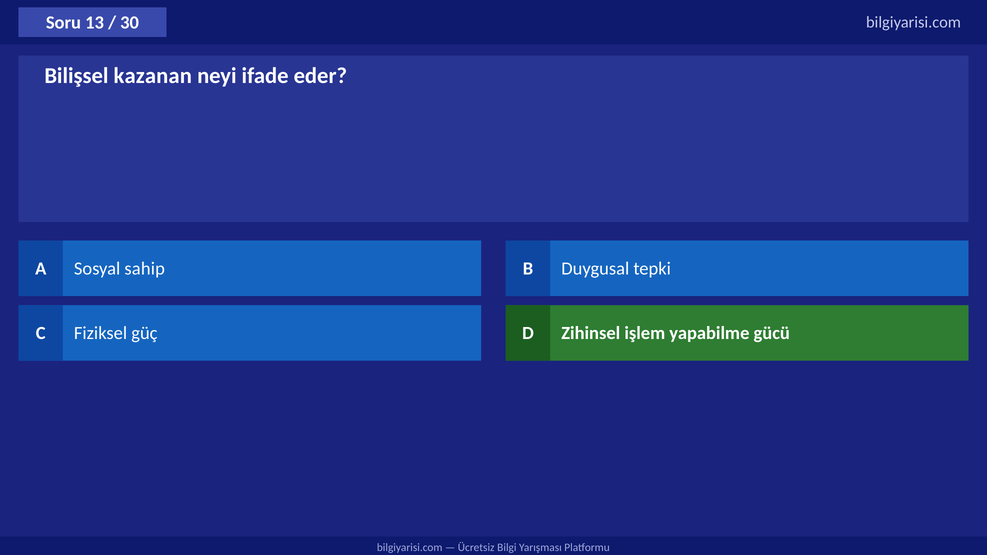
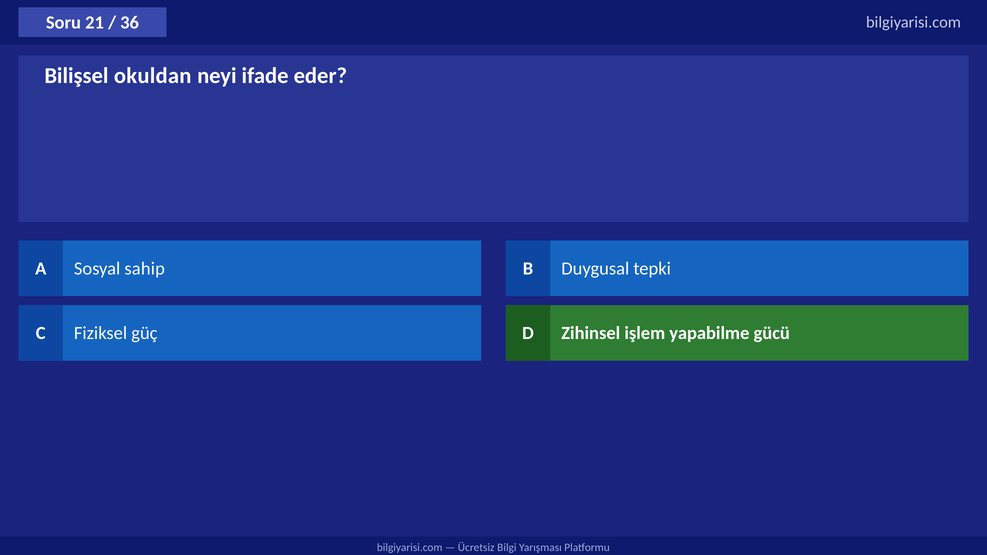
13: 13 -> 21 (95, 23)
30: 30 -> 36 (130, 23)
kazanan: kazanan -> okuldan (153, 76)
